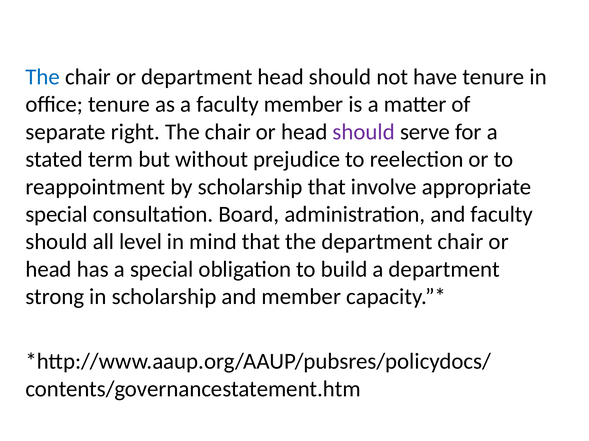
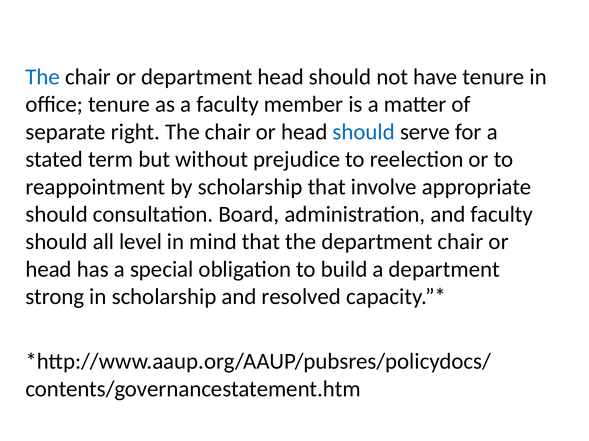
should colour: purple -> blue (364, 132)
special: special -> should (57, 215)
and member: member -> resolved (301, 297)
